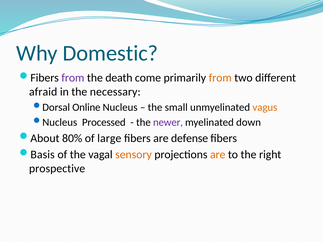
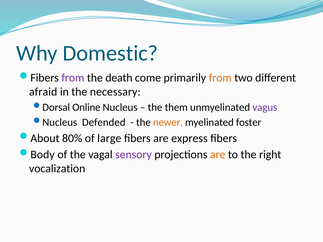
small: small -> them (176, 107)
vagus colour: orange -> purple (265, 107)
Processed: Processed -> Defended (104, 122)
newer colour: purple -> orange (168, 122)
down: down -> foster (249, 122)
defense: defense -> express (189, 138)
Basis: Basis -> Body (43, 155)
sensory colour: orange -> purple (133, 155)
prospective: prospective -> vocalization (57, 169)
